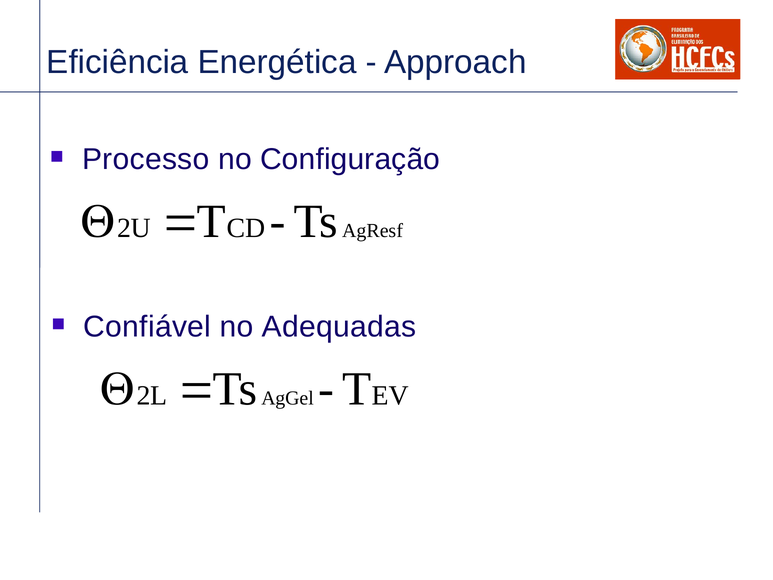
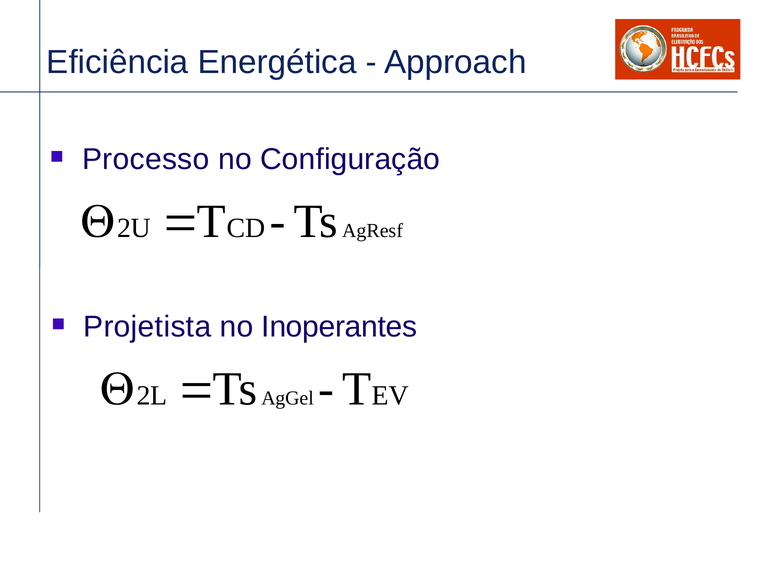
Confiável: Confiável -> Projetista (147, 327)
Adequadas: Adequadas -> Inoperantes (339, 327)
